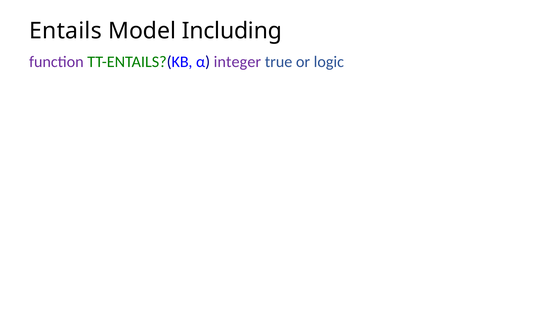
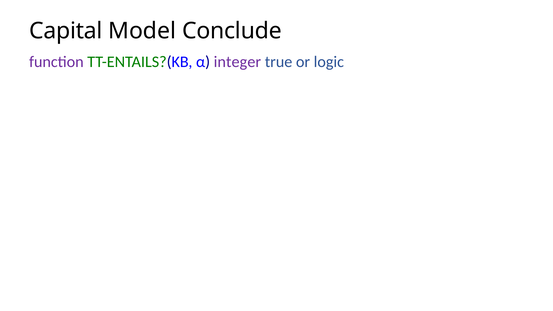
Entails: Entails -> Capital (66, 31)
Including: Including -> Conclude (232, 31)
